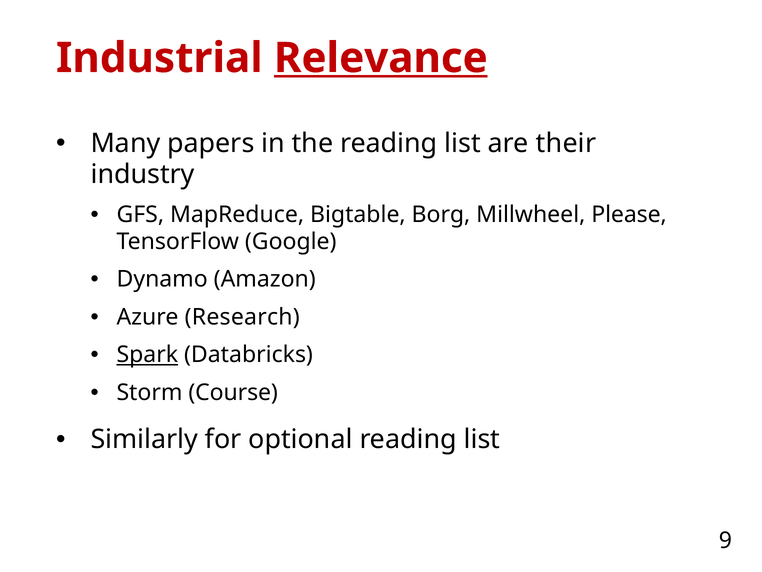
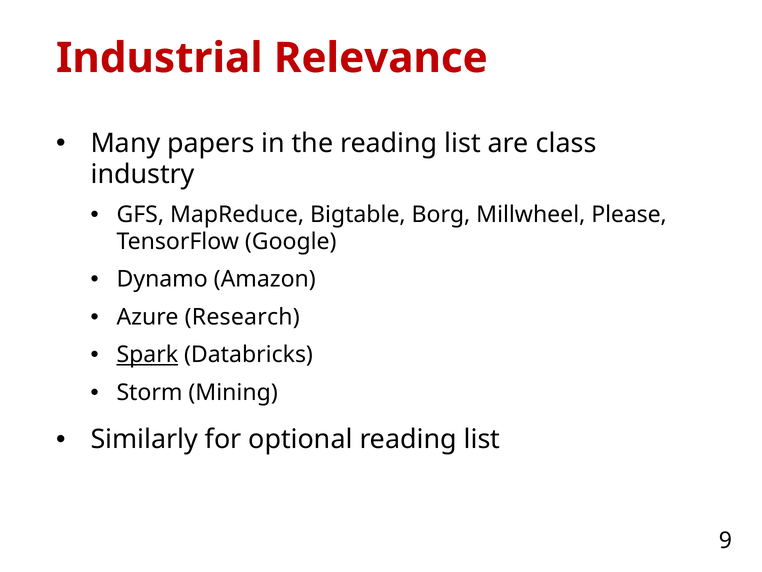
Relevance underline: present -> none (381, 58)
their: their -> class (566, 143)
Course: Course -> Mining (233, 392)
